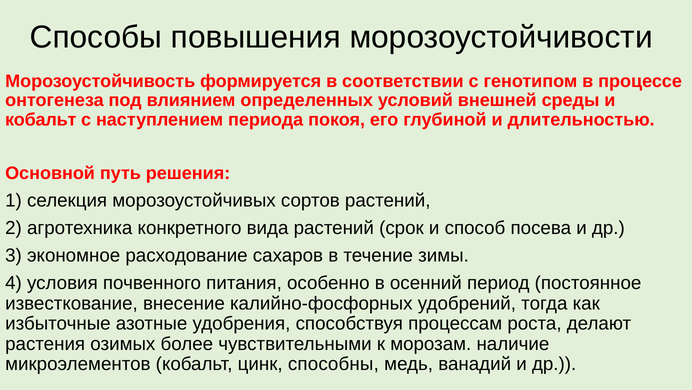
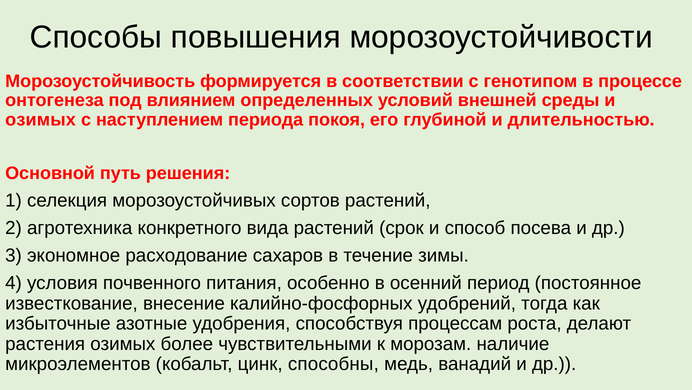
кобальт: кобальт -> озимых (41, 120)
